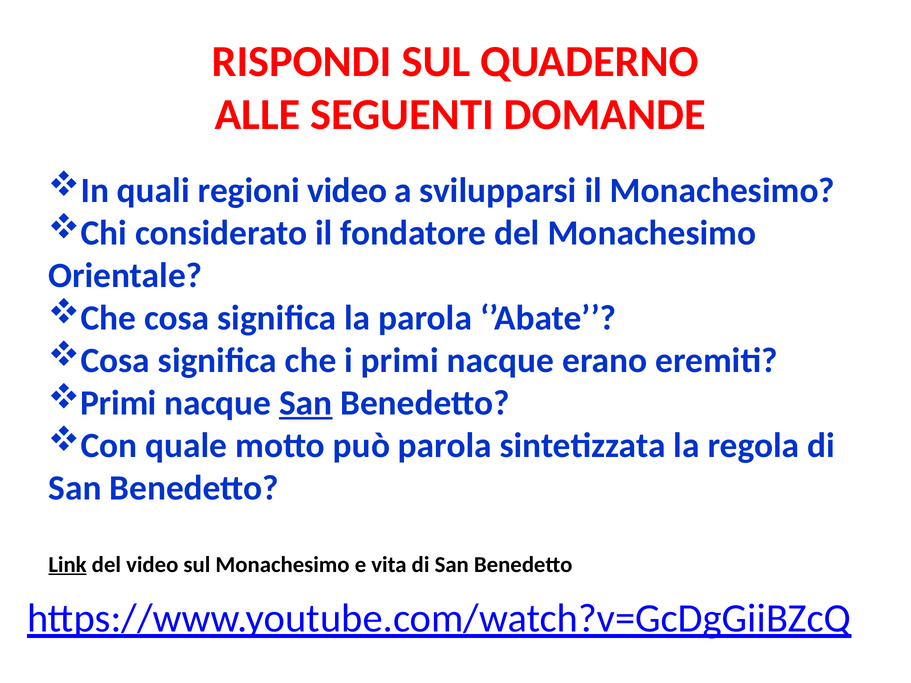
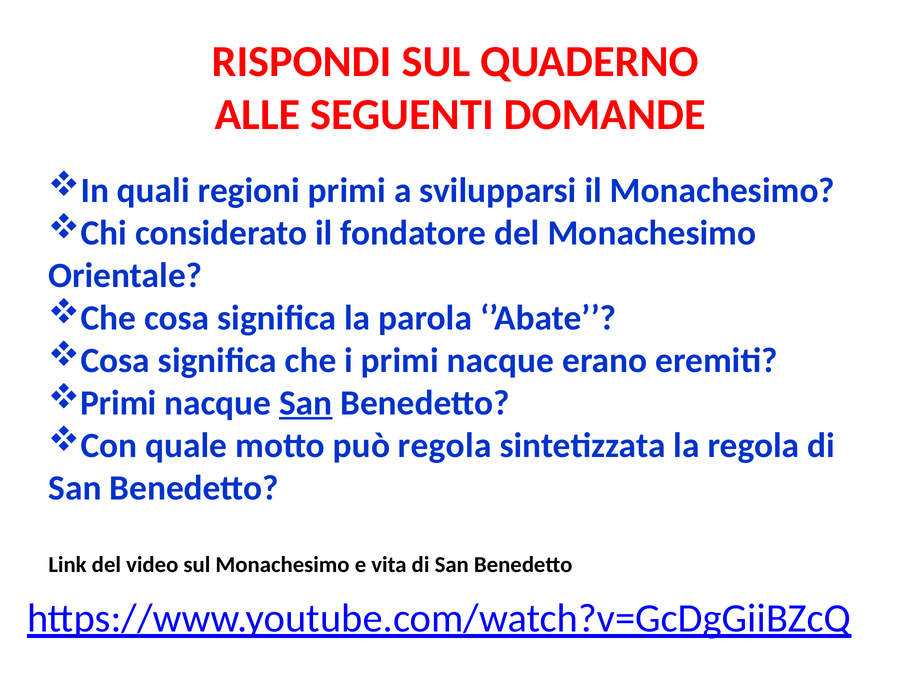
regioni video: video -> primi (347, 190)
può parola: parola -> regola (445, 446)
Link underline: present -> none (68, 565)
